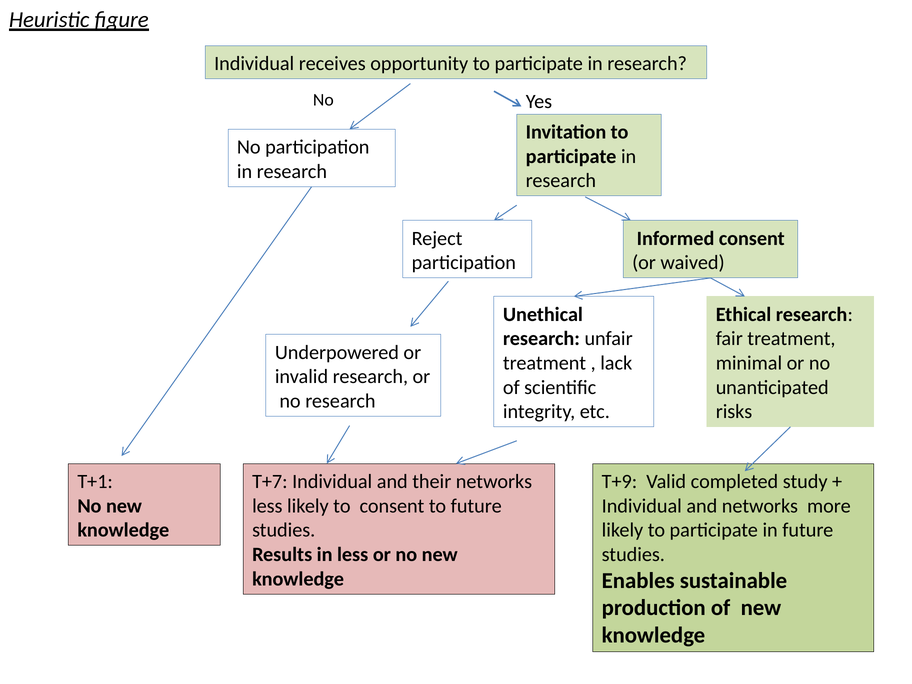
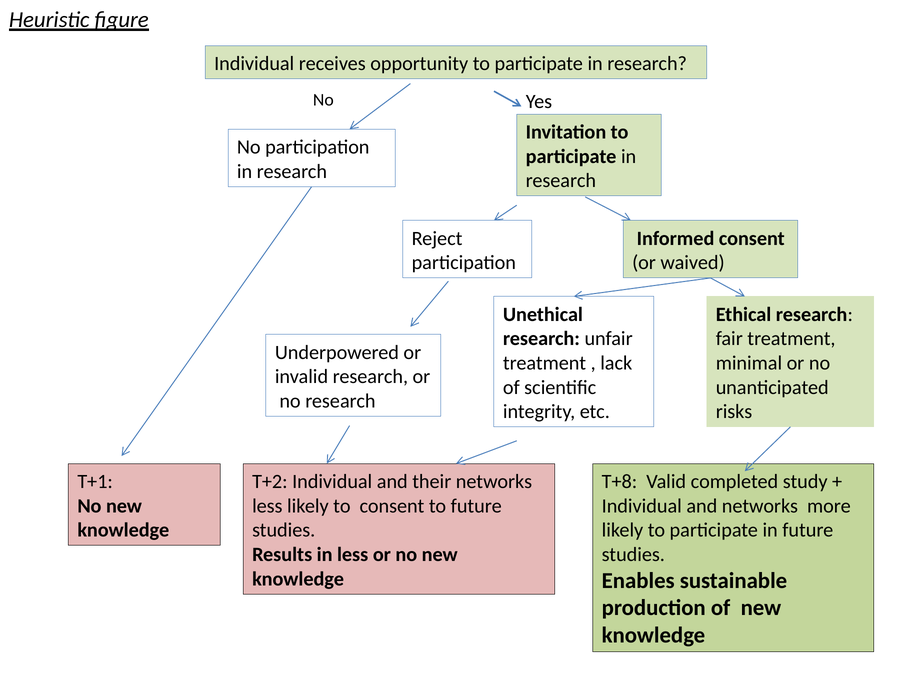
T+7: T+7 -> T+2 (270, 482)
T+9: T+9 -> T+8 (619, 482)
